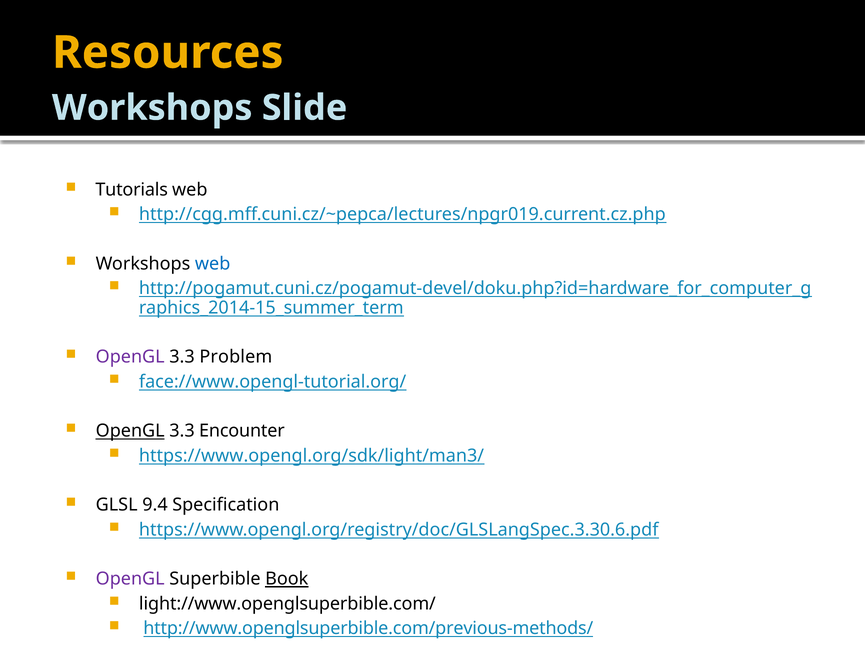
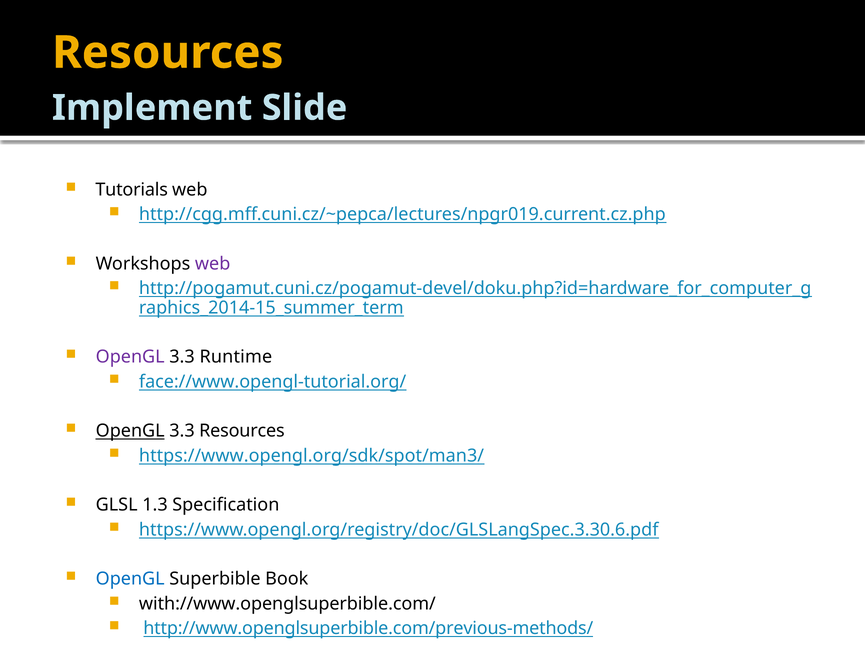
Workshops: Workshops -> Implement (152, 108)
web colour: blue -> purple (213, 264)
Problem: Problem -> Runtime (236, 357)
3.3 Encounter: Encounter -> Resources (242, 431)
https://www.opengl.org/sdk/light/man3/: https://www.opengl.org/sdk/light/man3/ -> https://www.opengl.org/sdk/spot/man3/ (312, 456)
9.4: 9.4 -> 1.3 (155, 505)
OpenGL colour: purple -> blue (130, 579)
Book underline: present -> none (287, 579)
light://www.openglsuperbible.com/: light://www.openglsuperbible.com/ -> with://www.openglsuperbible.com/ (287, 603)
